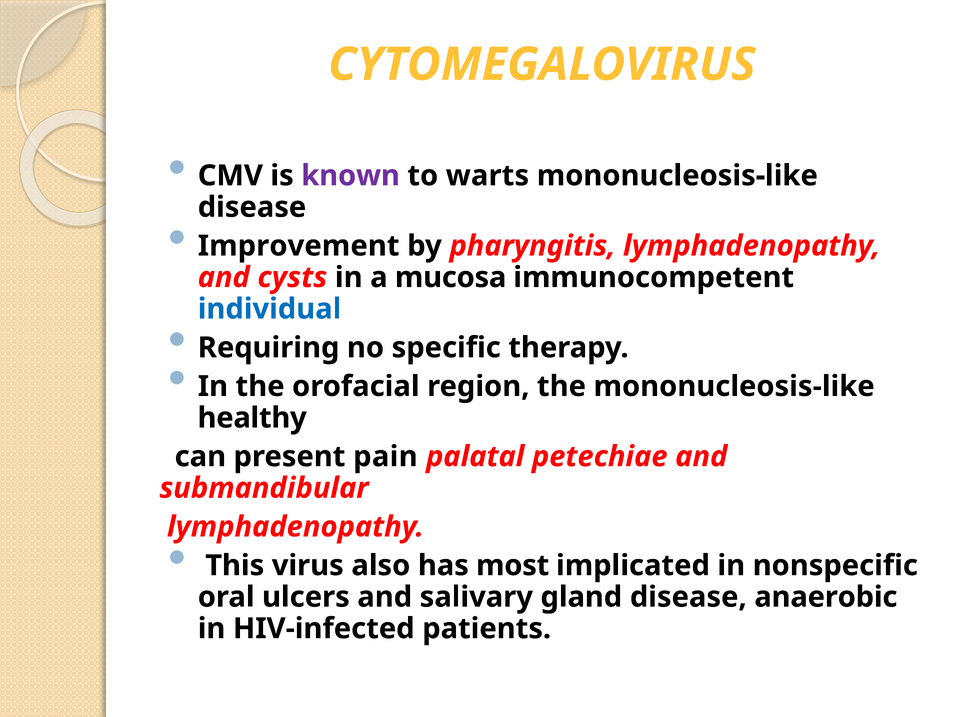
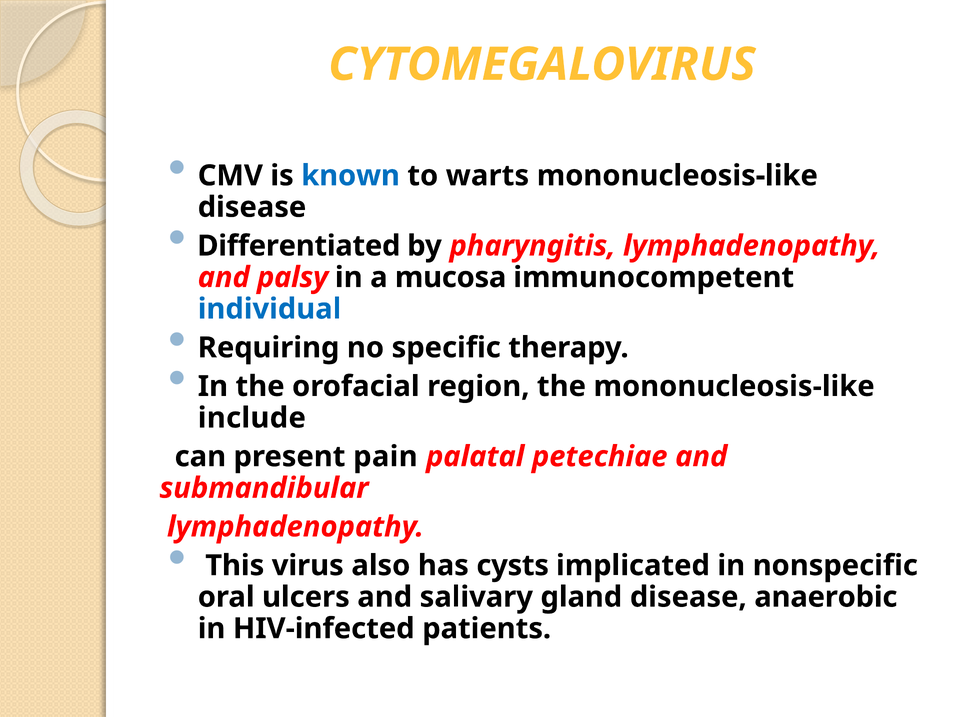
known colour: purple -> blue (351, 176)
Improvement: Improvement -> Differentiated (299, 246)
cysts: cysts -> palsy (293, 277)
healthy: healthy -> include (252, 418)
most: most -> cysts (513, 566)
